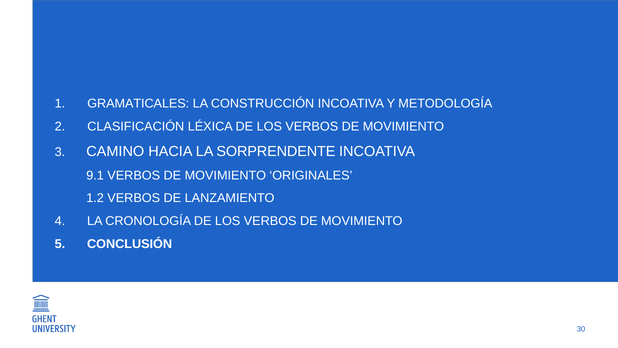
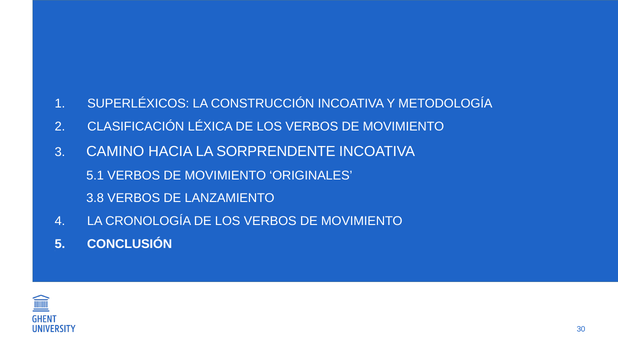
GRAMATICALES: GRAMATICALES -> SUPERLÉXICOS (138, 104)
9.1: 9.1 -> 5.1 (95, 175)
1.2: 1.2 -> 3.8 (95, 198)
